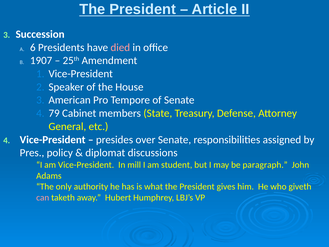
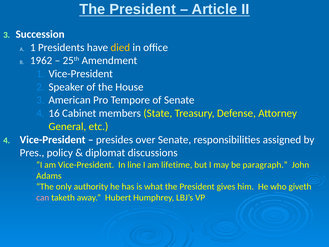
6: 6 -> 1 (33, 47)
died colour: pink -> yellow (120, 47)
1907: 1907 -> 1962 (41, 61)
79: 79 -> 16 (54, 113)
mill: mill -> line (134, 165)
student: student -> lifetime (177, 165)
